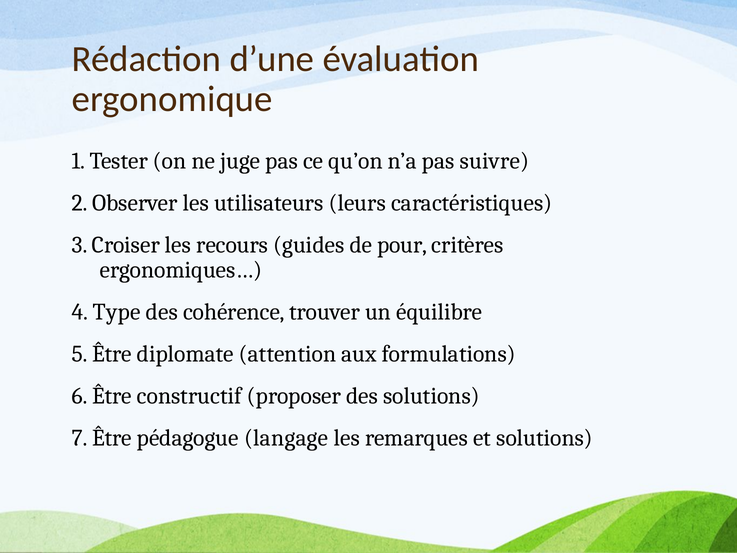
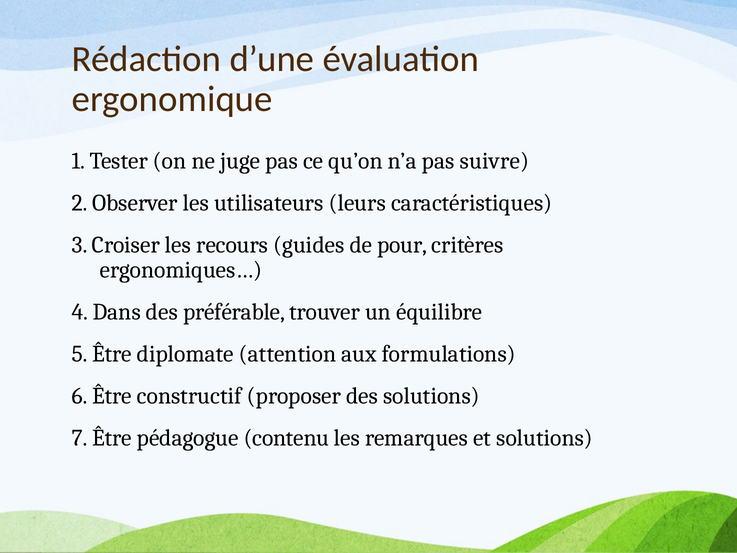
Type: Type -> Dans (117, 312)
cohérence: cohérence -> préférable (234, 312)
langage: langage -> contenu (286, 438)
